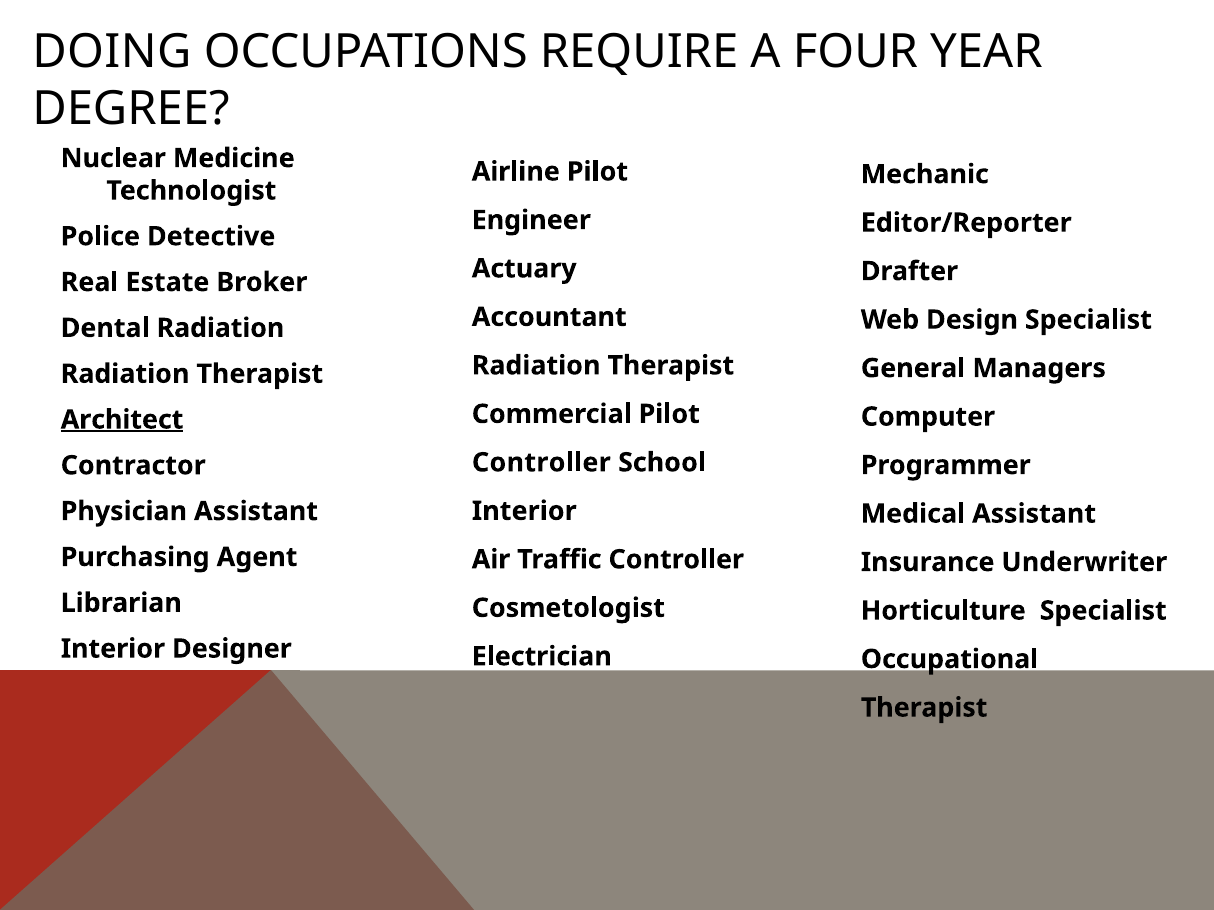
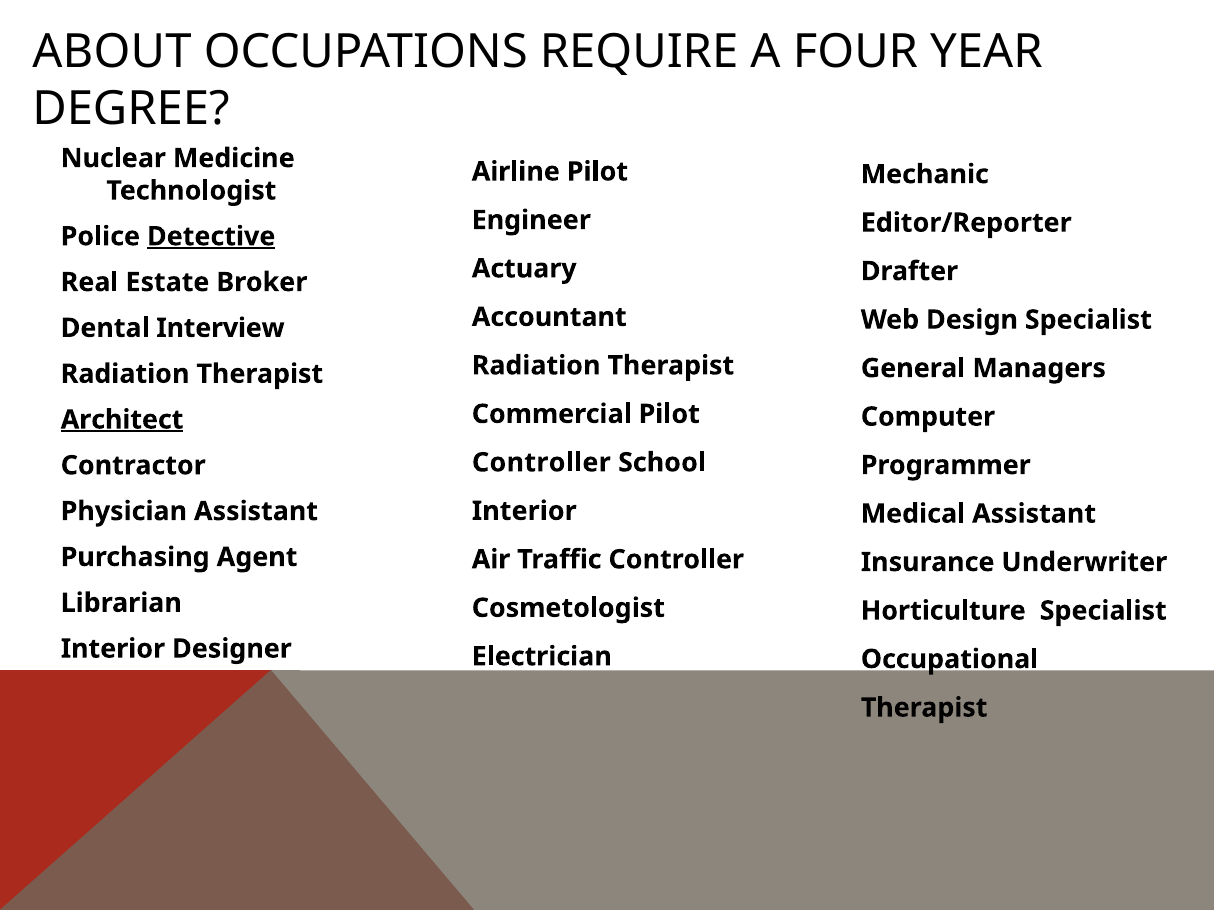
DOING: DOING -> ABOUT (112, 52)
Detective underline: none -> present (211, 237)
Dental Radiation: Radiation -> Interview (220, 328)
